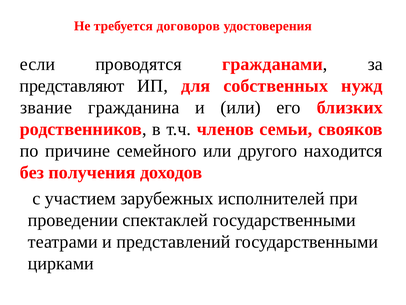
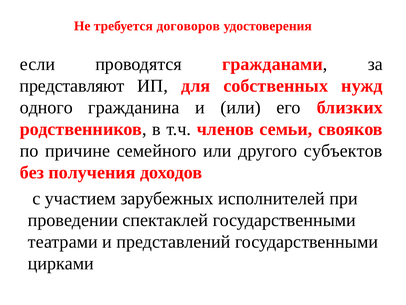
звание: звание -> одного (46, 107)
находится: находится -> субъектов (343, 151)
